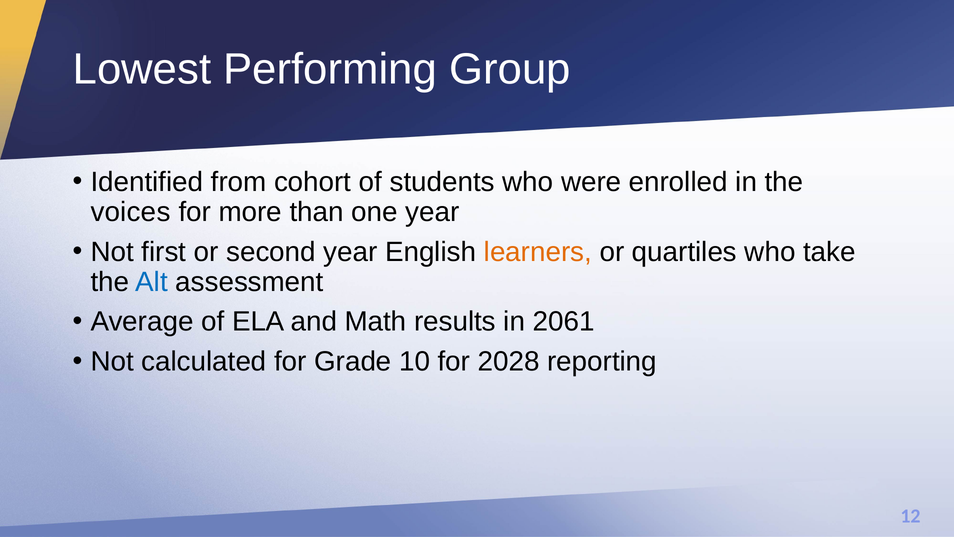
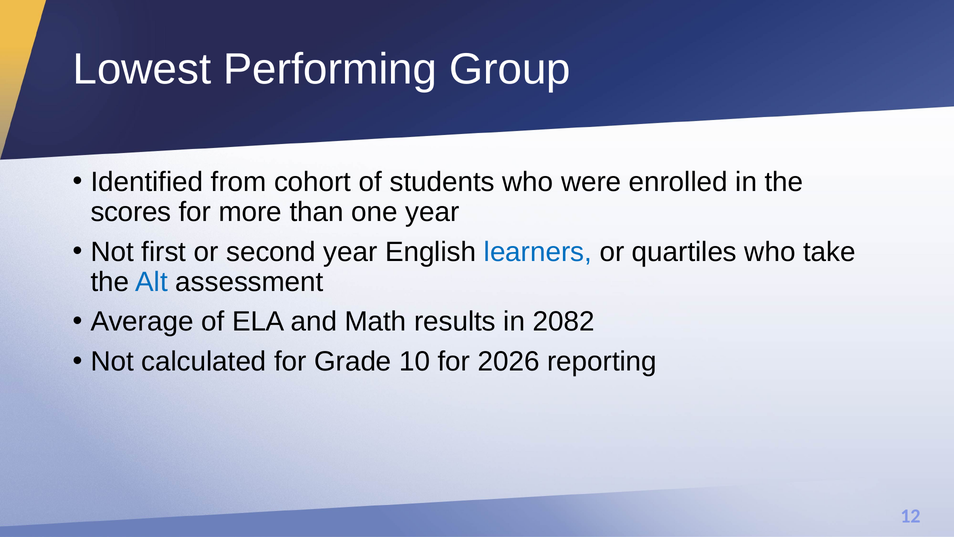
voices: voices -> scores (131, 212)
learners colour: orange -> blue (538, 252)
2061: 2061 -> 2082 (564, 322)
2028: 2028 -> 2026 (509, 362)
